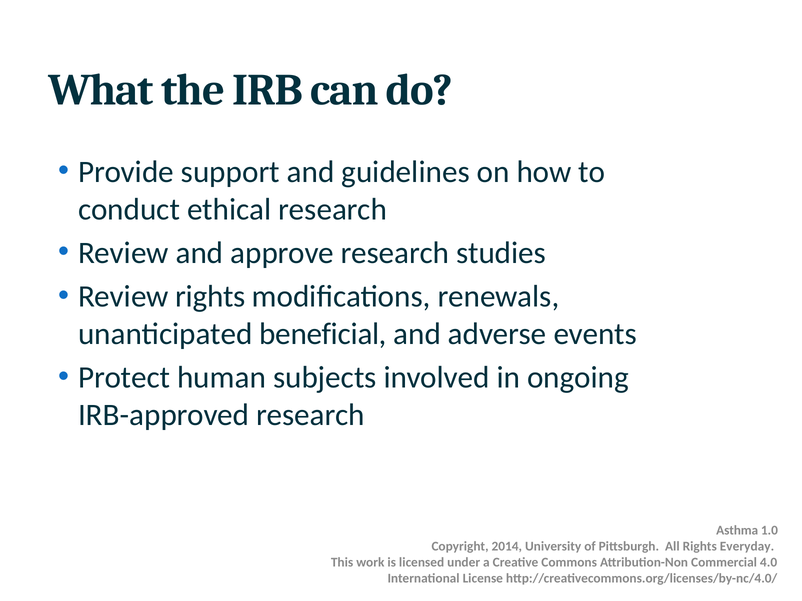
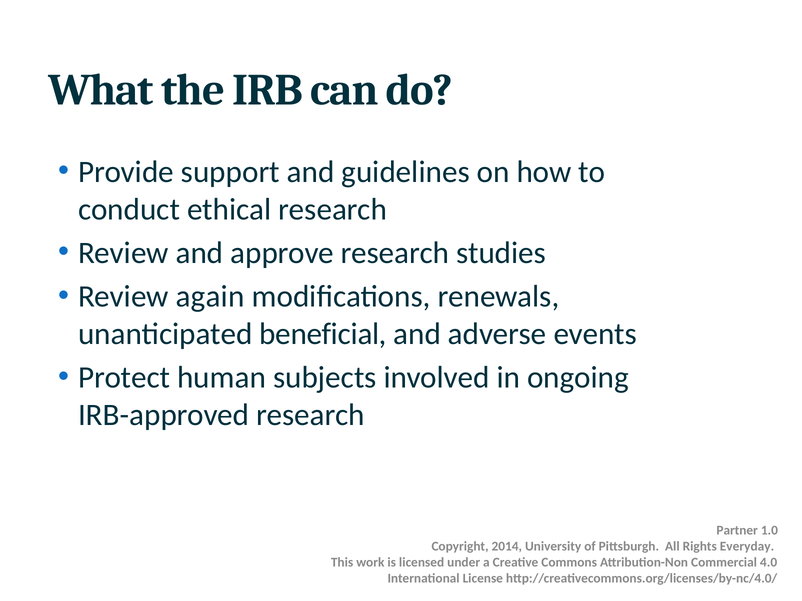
Review rights: rights -> again (210, 297)
Asthma: Asthma -> Partner (737, 531)
